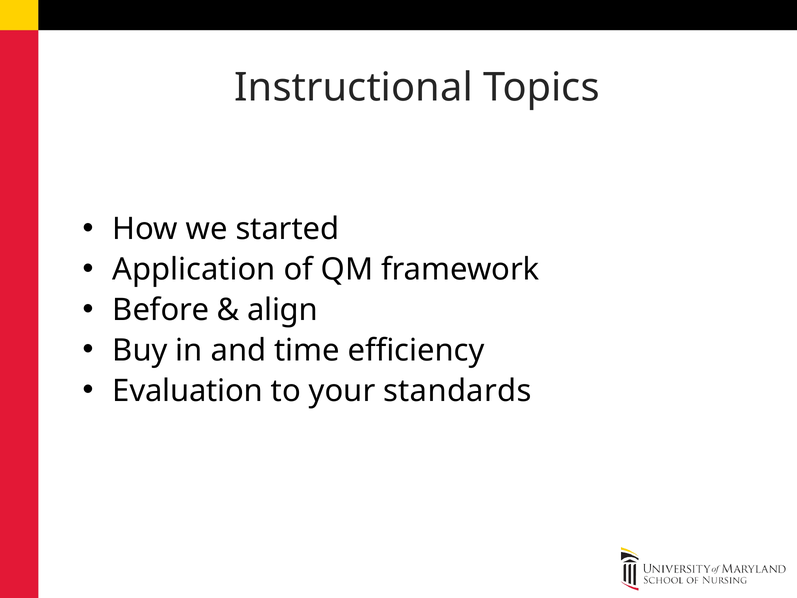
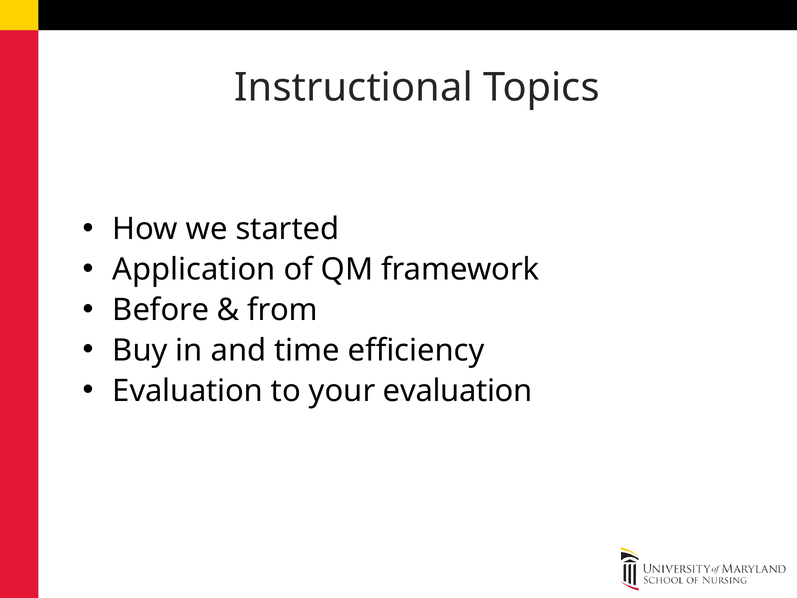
align: align -> from (283, 310)
your standards: standards -> evaluation (458, 391)
